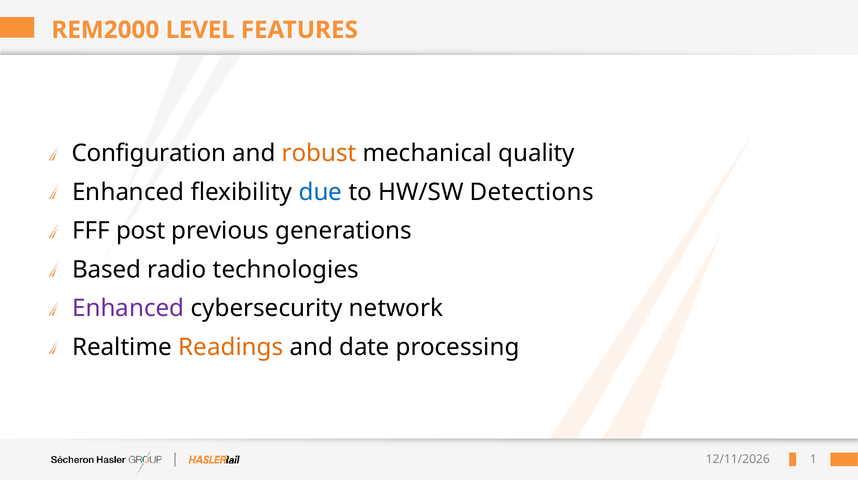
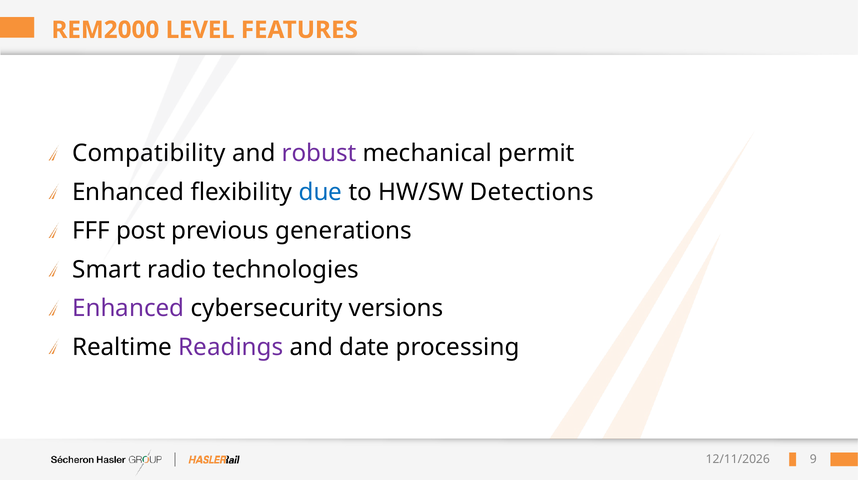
Configuration: Configuration -> Compatibility (149, 154)
robust colour: orange -> purple (319, 154)
quality: quality -> permit (537, 154)
Based: Based -> Smart (107, 270)
network: network -> versions (396, 309)
Readings colour: orange -> purple (231, 347)
1: 1 -> 9 (813, 460)
